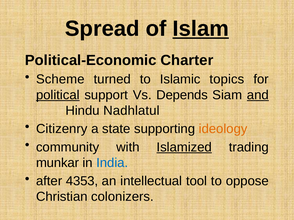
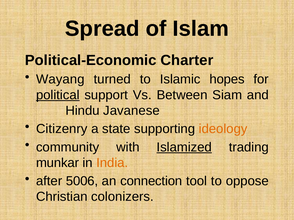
Islam underline: present -> none (201, 29)
Scheme: Scheme -> Wayang (60, 79)
topics: topics -> hopes (227, 79)
Depends: Depends -> Between (182, 95)
and underline: present -> none (258, 95)
Nadhlatul: Nadhlatul -> Javanese (131, 111)
India colour: blue -> orange (112, 163)
4353: 4353 -> 5006 (82, 181)
intellectual: intellectual -> connection (151, 181)
